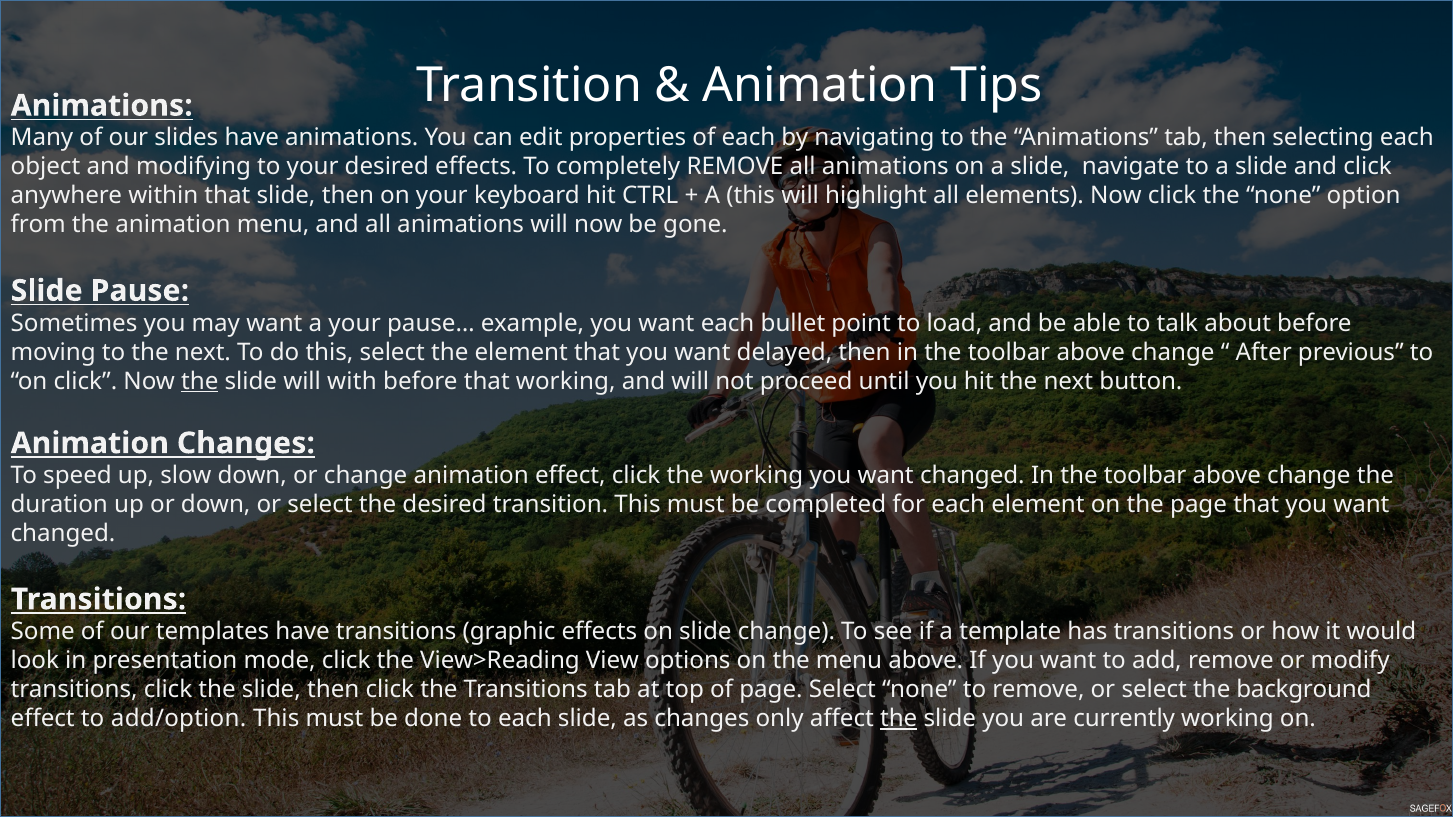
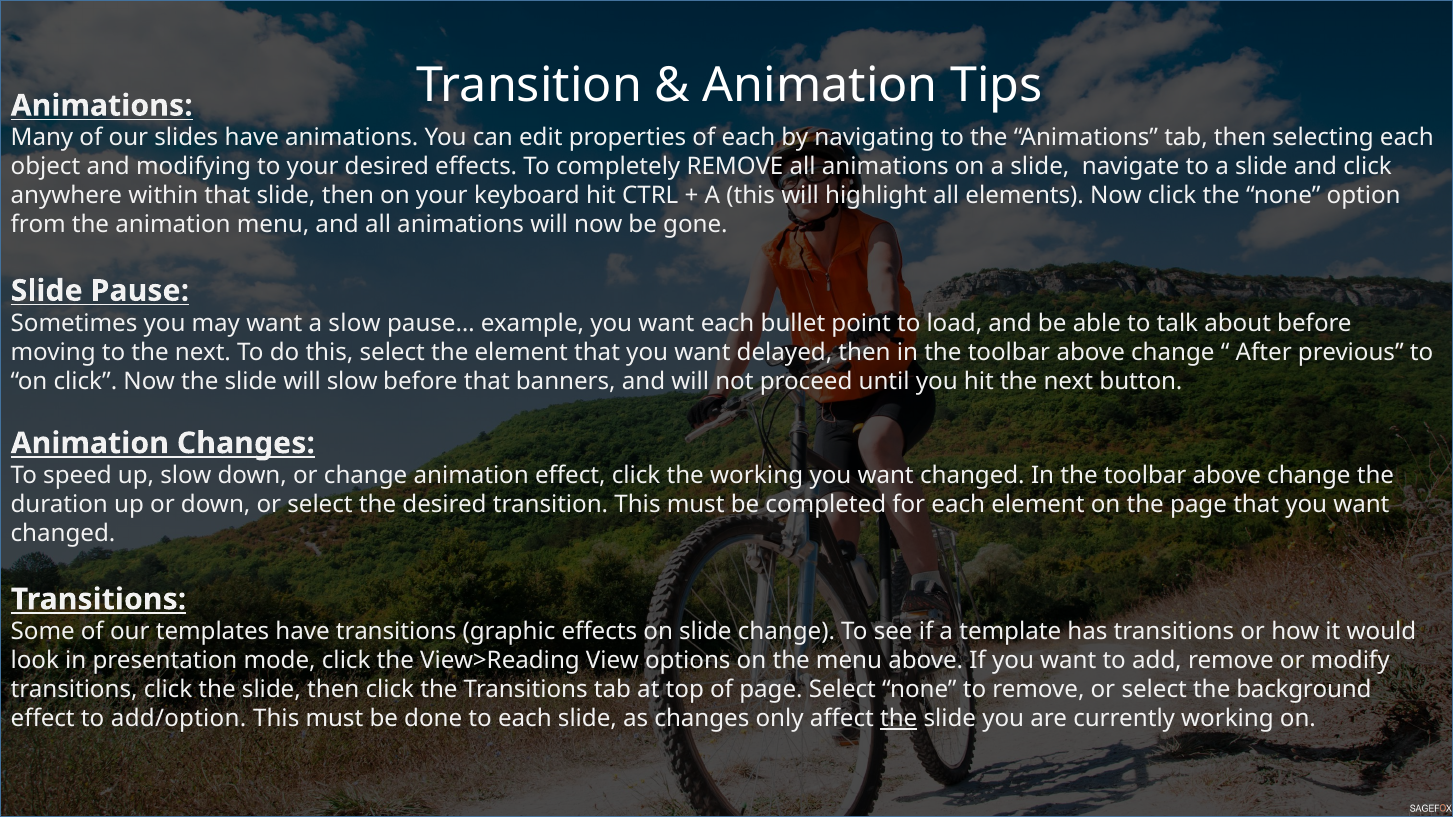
a your: your -> slow (355, 323)
the underline: present -> none (200, 381)
will with: with -> slow (352, 381)
that working: working -> banners (566, 381)
